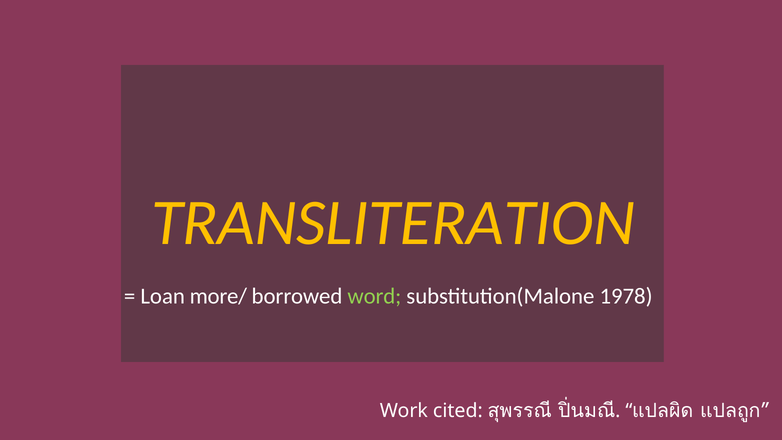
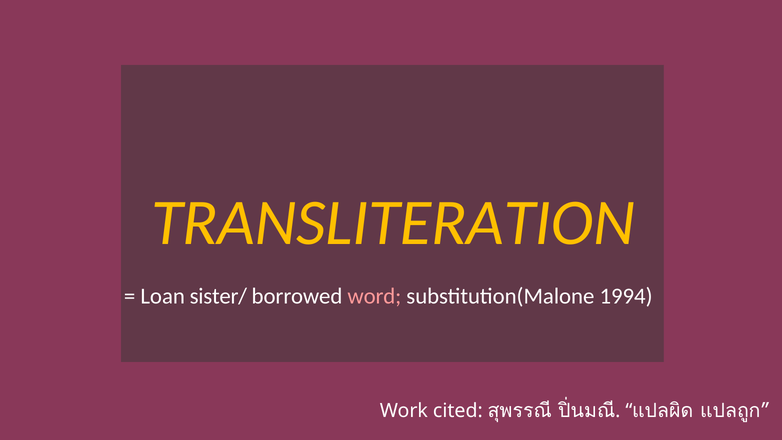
more/: more/ -> sister/ (218, 296)
word colour: light green -> pink (374, 296)
1978: 1978 -> 1994 (626, 296)
